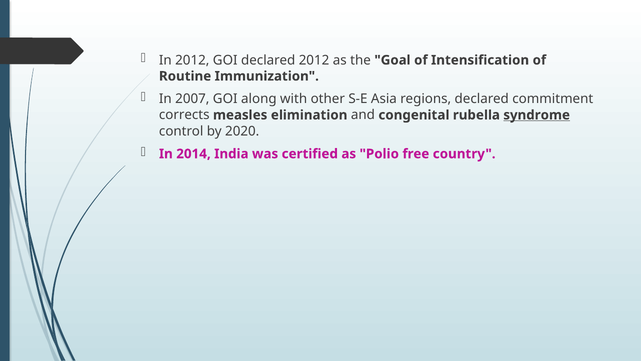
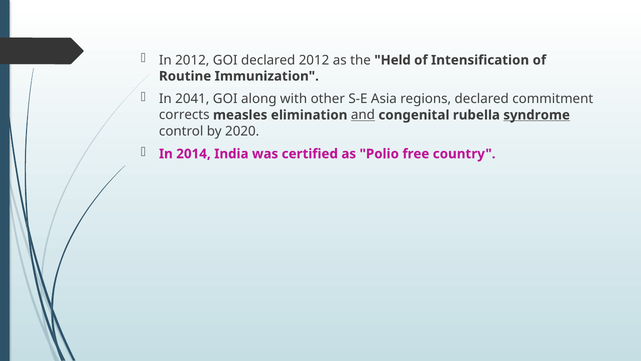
Goal: Goal -> Held (393, 60)
2007: 2007 -> 2041 (192, 99)
and underline: none -> present (363, 115)
